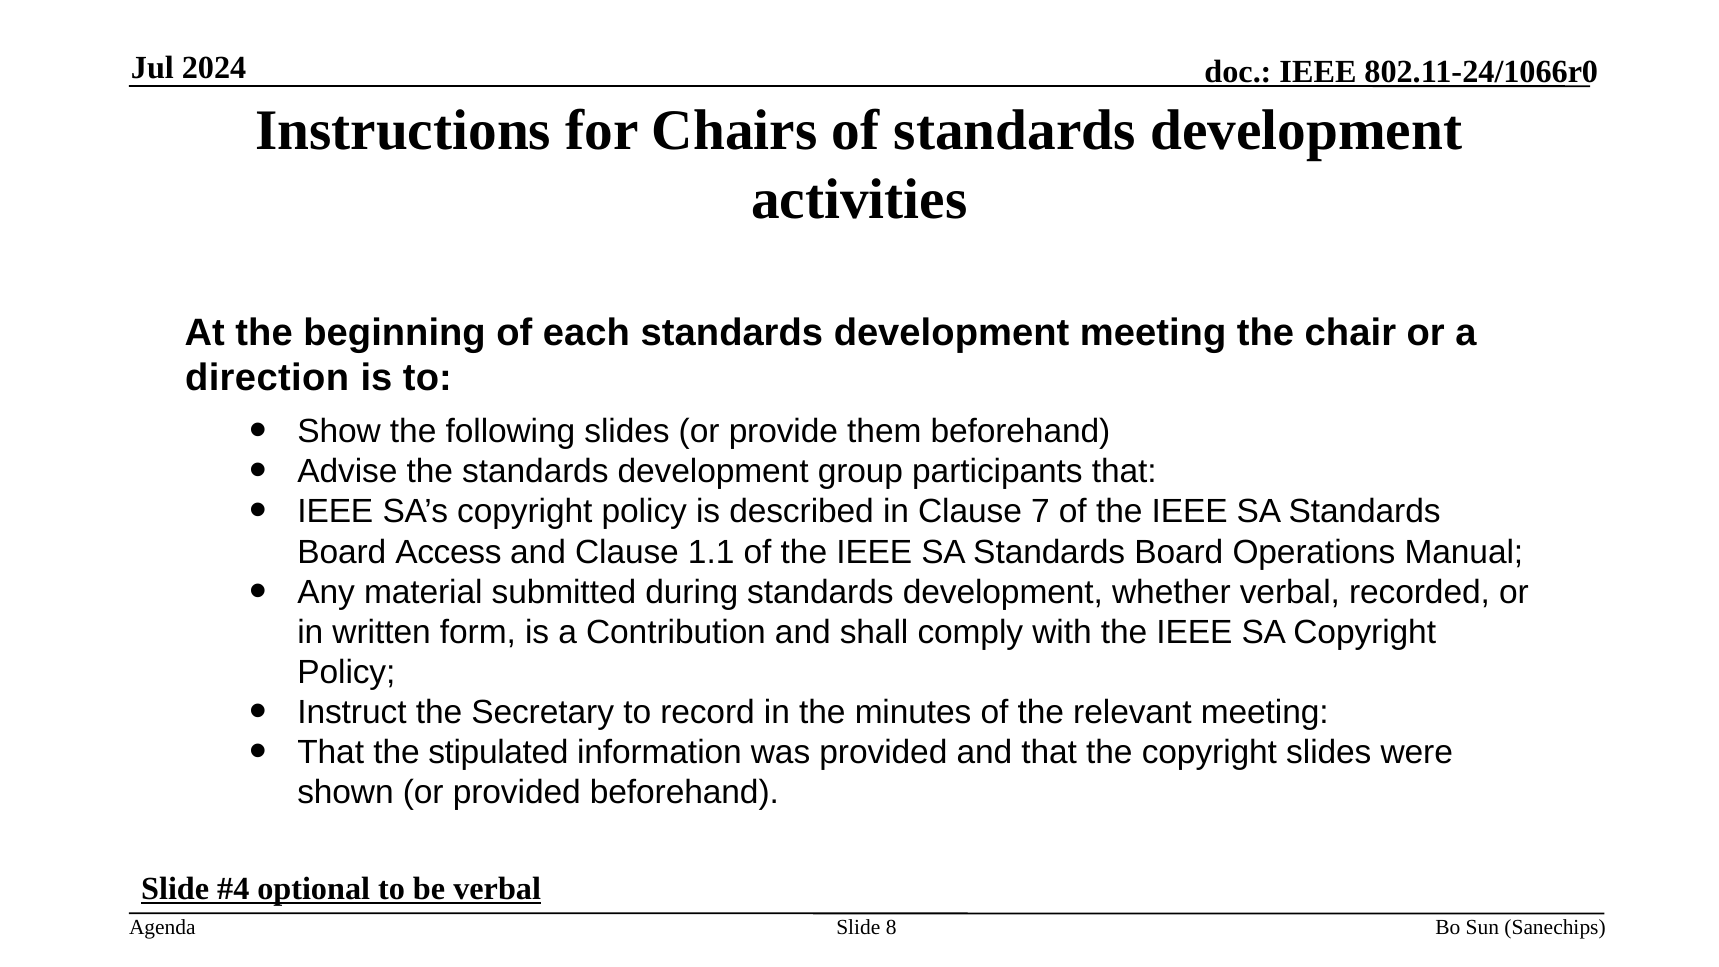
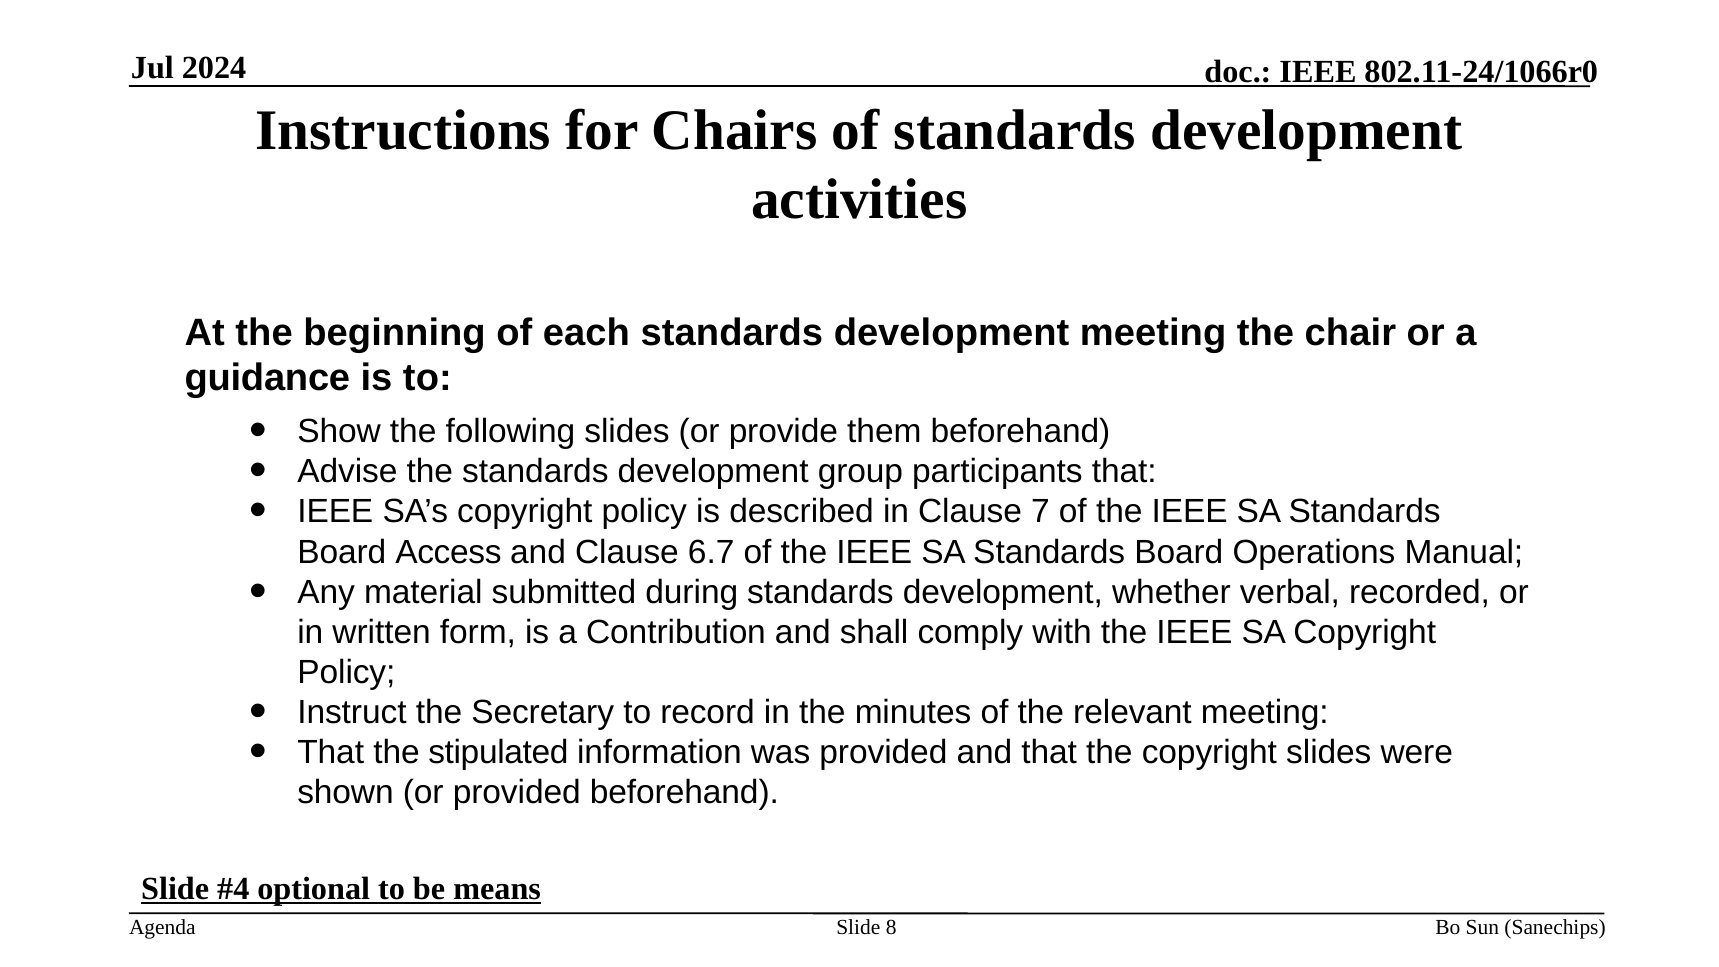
direction: direction -> guidance (267, 378)
1.1: 1.1 -> 6.7 (711, 552)
be verbal: verbal -> means (497, 889)
